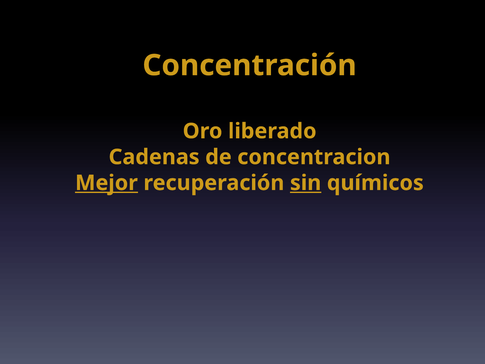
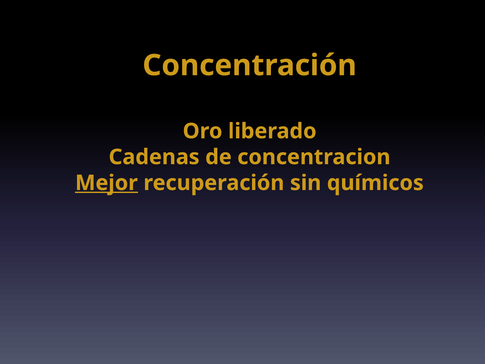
sin underline: present -> none (306, 183)
